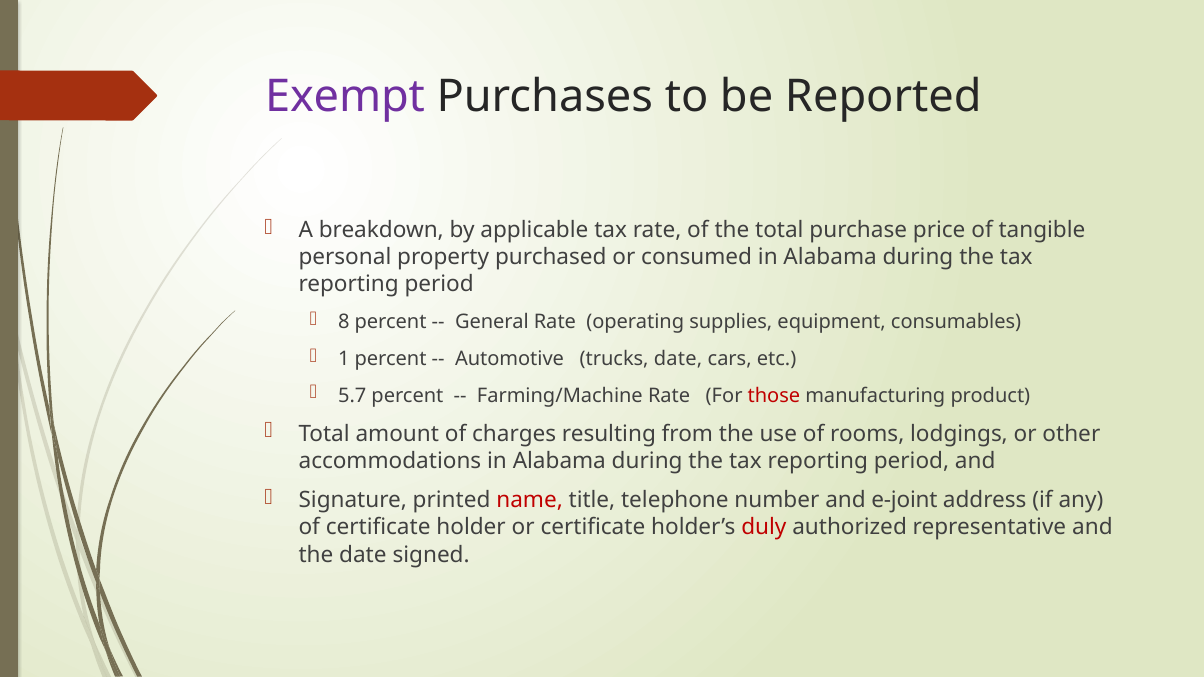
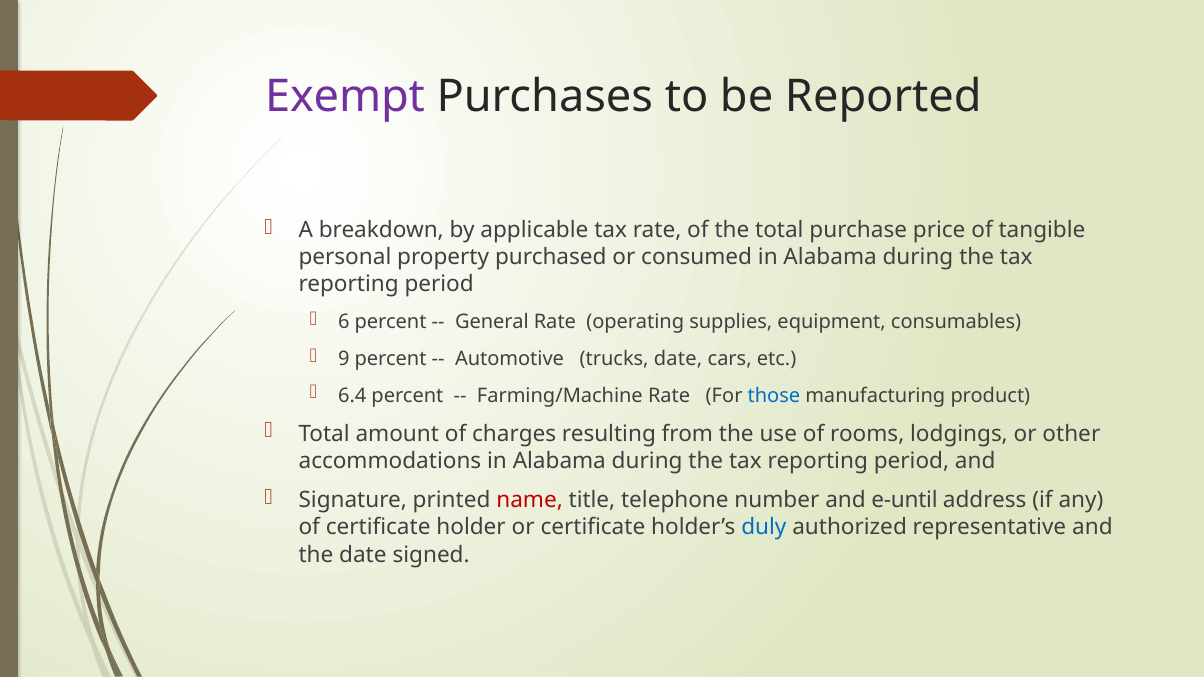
8: 8 -> 6 (344, 322)
1: 1 -> 9 (344, 359)
5.7: 5.7 -> 6.4 (352, 396)
those colour: red -> blue (774, 396)
e-joint: e-joint -> e-until (904, 501)
duly colour: red -> blue (764, 528)
